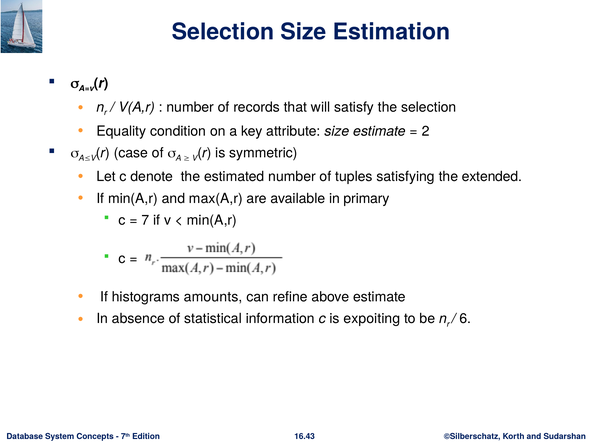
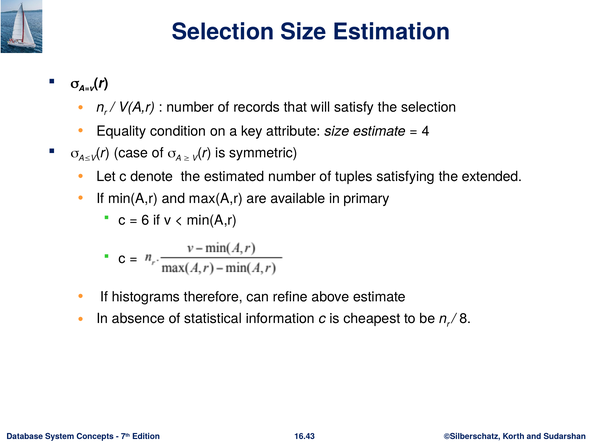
2: 2 -> 4 (426, 131)
7: 7 -> 6 (145, 220)
amounts: amounts -> therefore (213, 297)
expoiting: expoiting -> cheapest (372, 319)
6: 6 -> 8 (465, 319)
